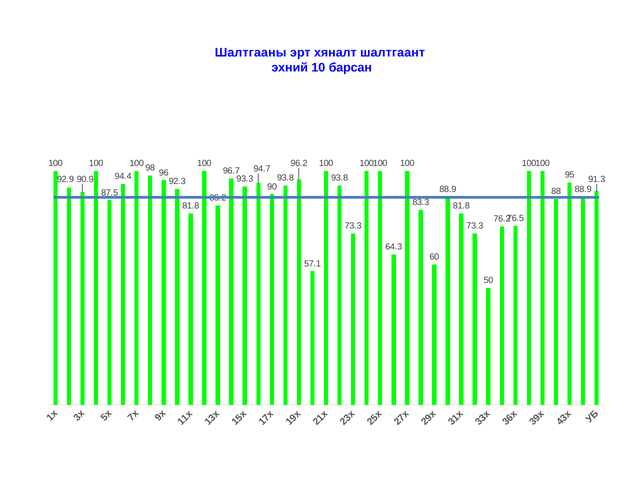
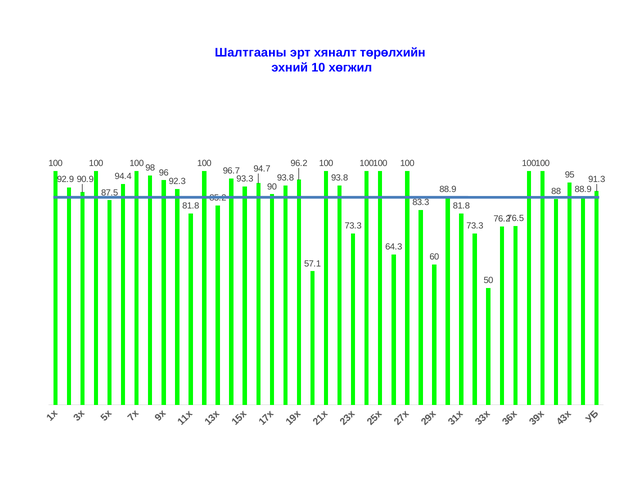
шалтгаант: шалтгаант -> төрөлхийн (393, 53)
барсан: барсан -> хөгжил (350, 68)
